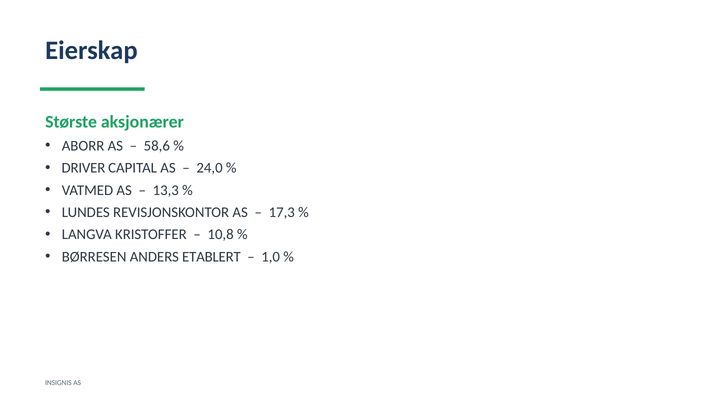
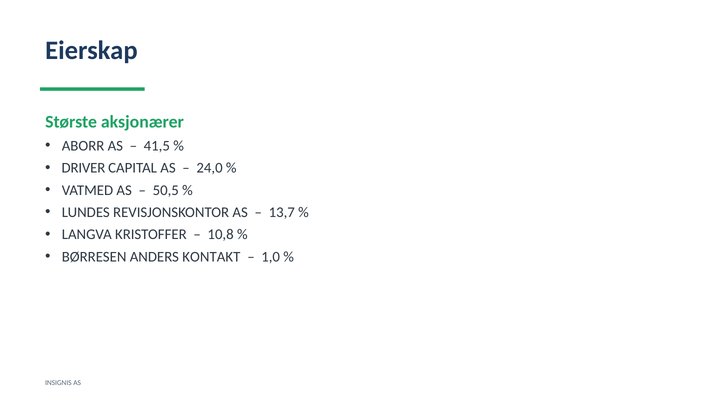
58,6: 58,6 -> 41,5 (157, 146)
13,3: 13,3 -> 50,5 (166, 190)
17,3: 17,3 -> 13,7 (282, 213)
ETABLERT: ETABLERT -> KONTAKT (211, 257)
